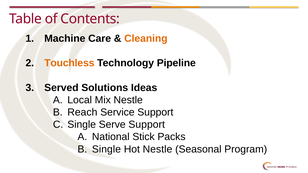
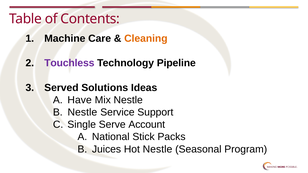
Touchless colour: orange -> purple (69, 63)
Local: Local -> Have (80, 100)
Reach: Reach -> Nestle (82, 112)
Serve Support: Support -> Account (147, 125)
Single: Single -> Juices (106, 149)
